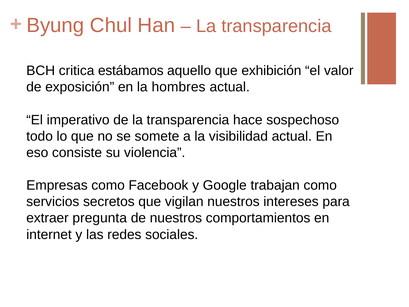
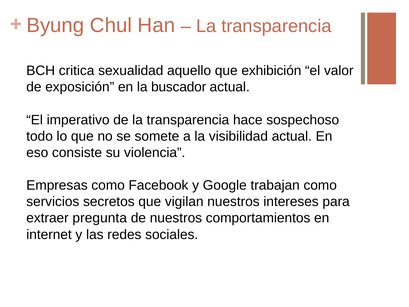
estábamos: estábamos -> sexualidad (131, 71)
hombres: hombres -> buscador (179, 87)
